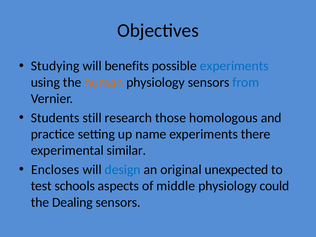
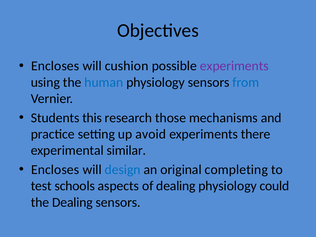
Studying: Studying -> Encloses (55, 66)
benefits: benefits -> cushion (127, 66)
experiments colour: blue -> purple (234, 66)
human colour: orange -> blue (104, 82)
still: still -> this (92, 118)
homologous: homologous -> mechanisms (223, 118)
name: name -> avoid (151, 134)
unexpected: unexpected -> completing (236, 170)
of middle: middle -> dealing (176, 186)
